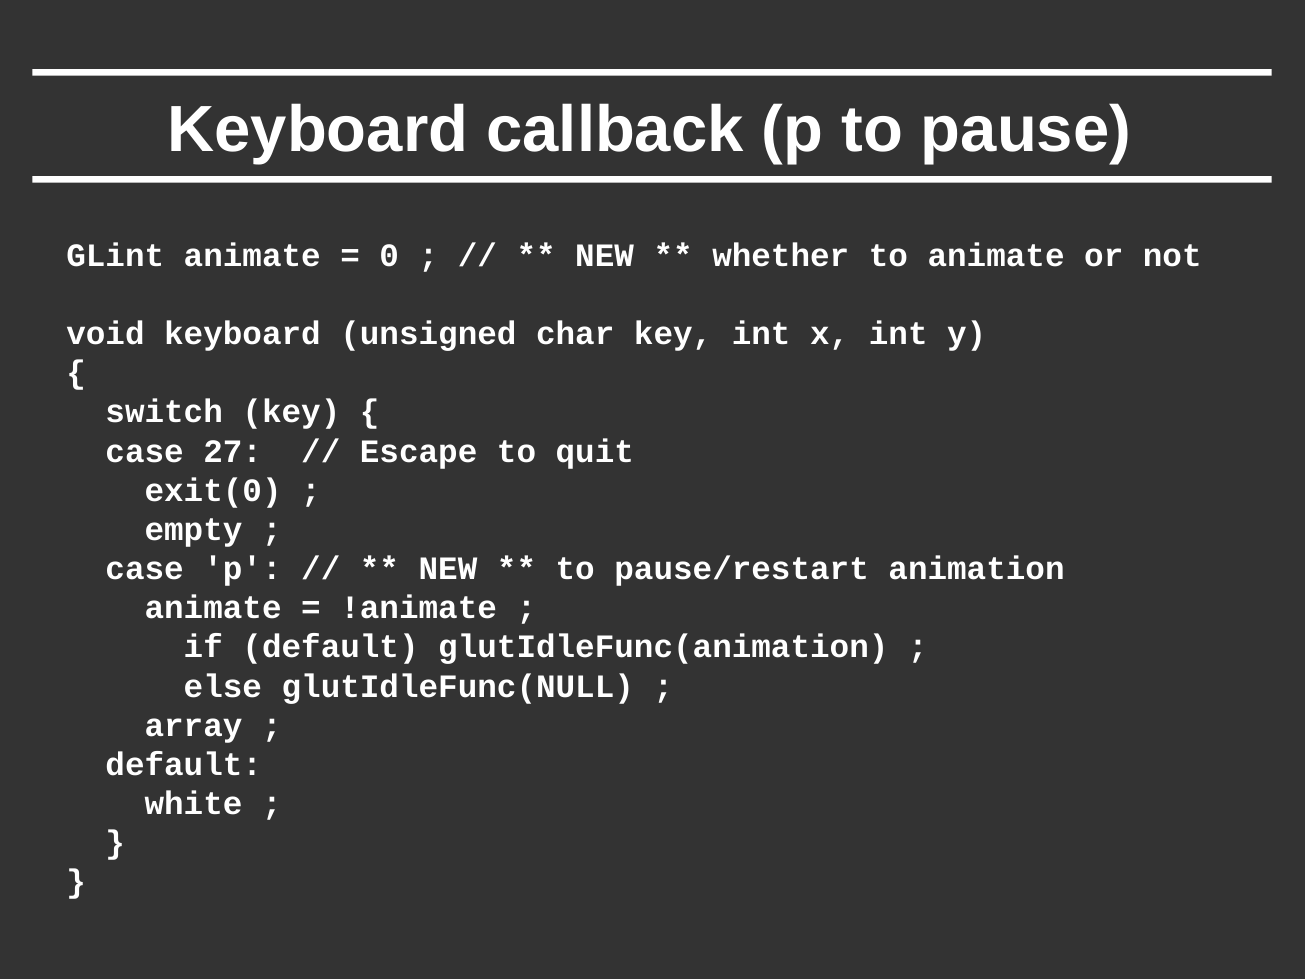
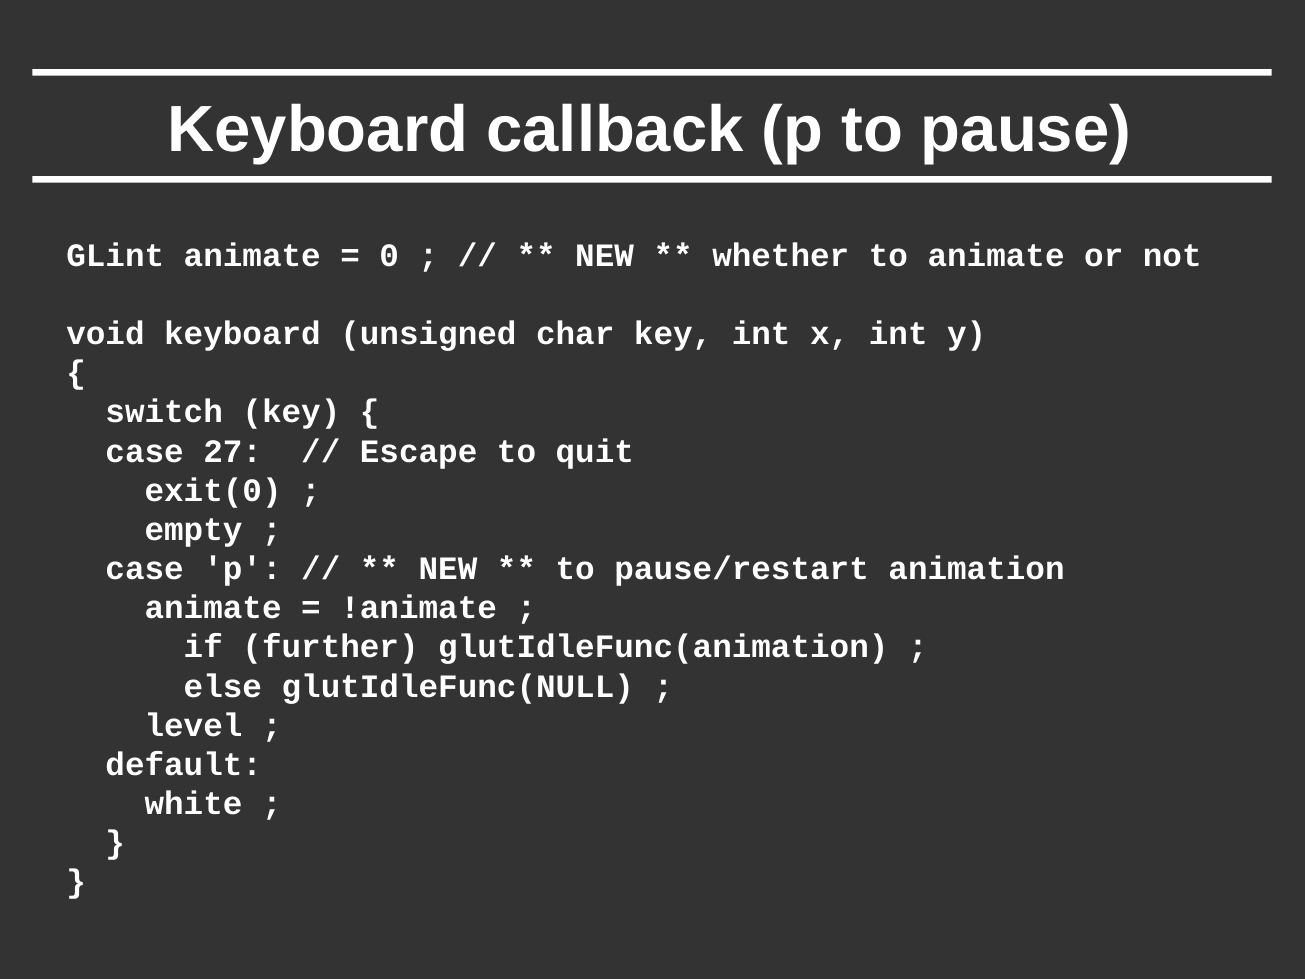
if default: default -> further (331, 647)
array: array -> level (194, 725)
